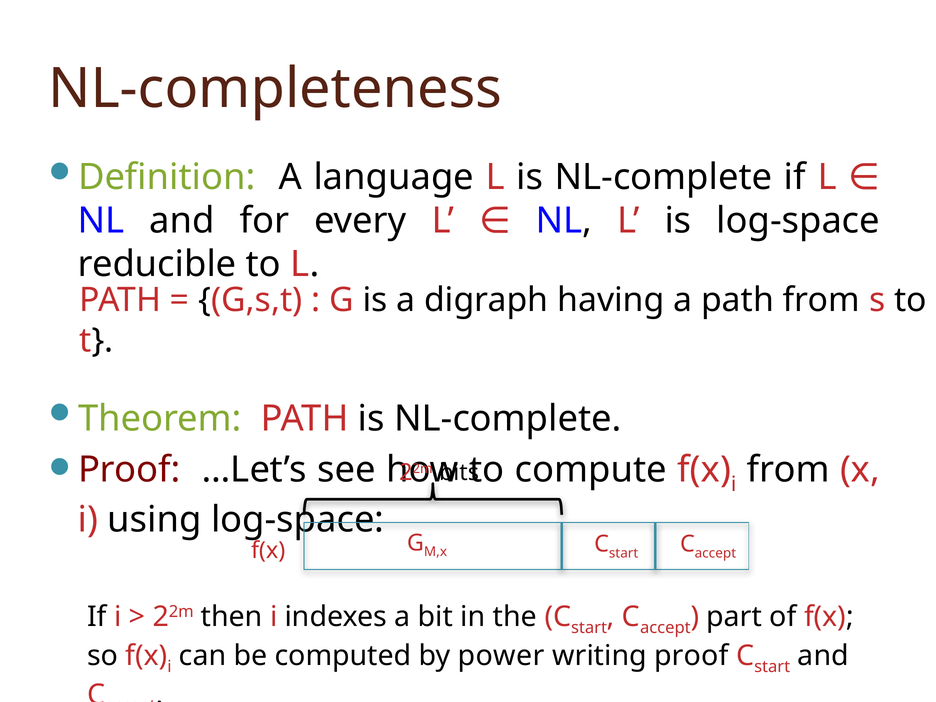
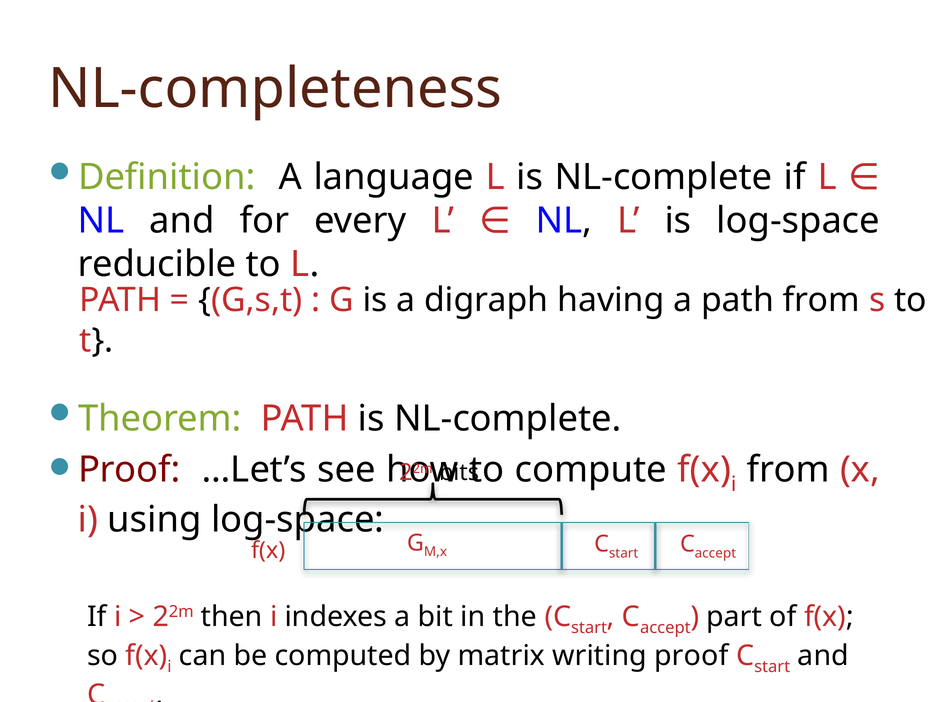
power: power -> matrix (501, 656)
